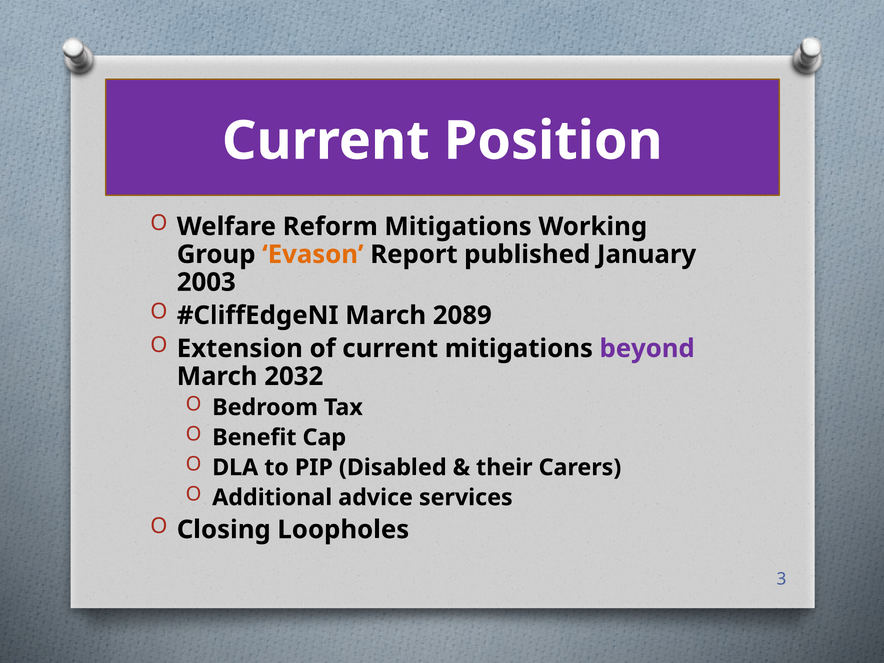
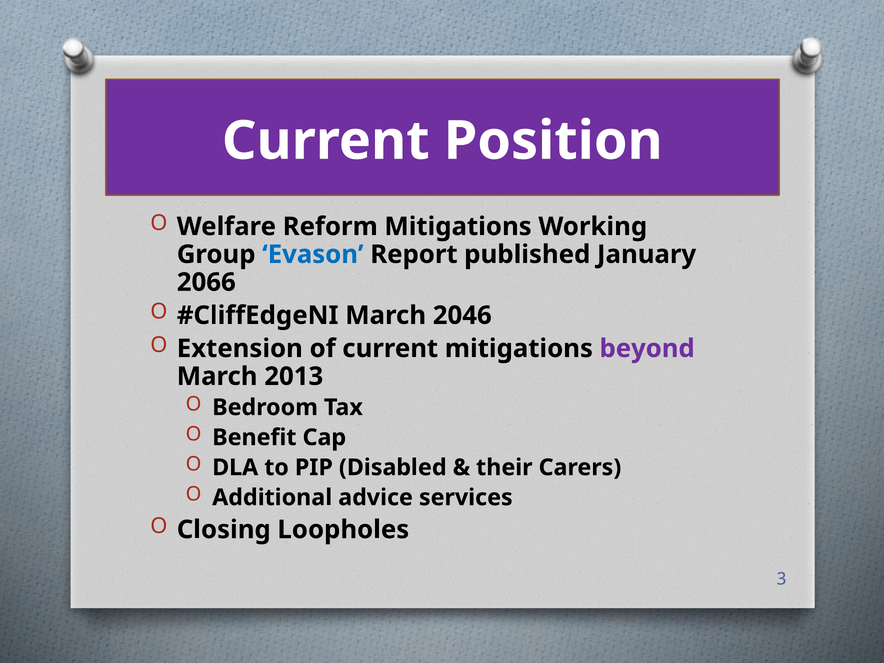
Evason colour: orange -> blue (313, 254)
2003: 2003 -> 2066 (206, 282)
2089: 2089 -> 2046 (462, 315)
2032: 2032 -> 2013 (294, 376)
